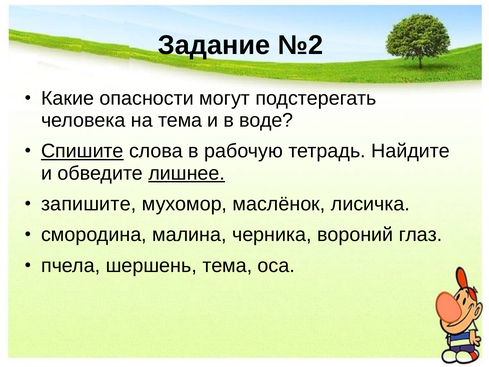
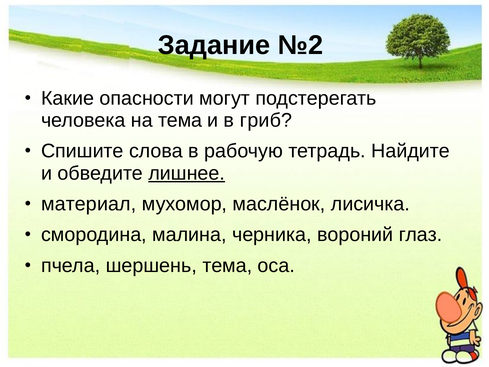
воде: воде -> гриб (266, 120)
Спишите underline: present -> none (82, 151)
запишите: запишите -> материал (89, 204)
